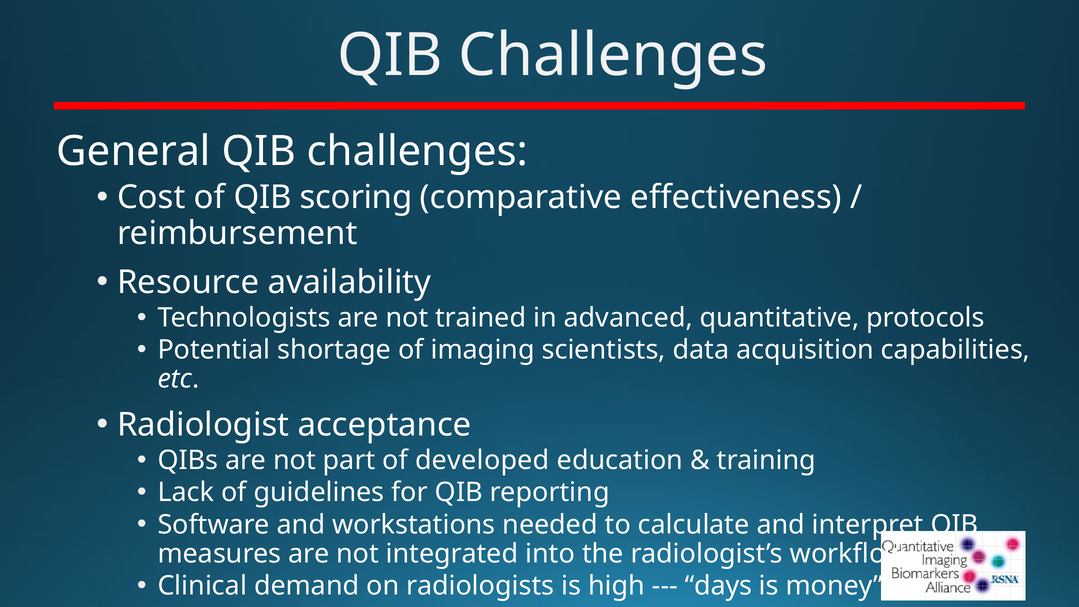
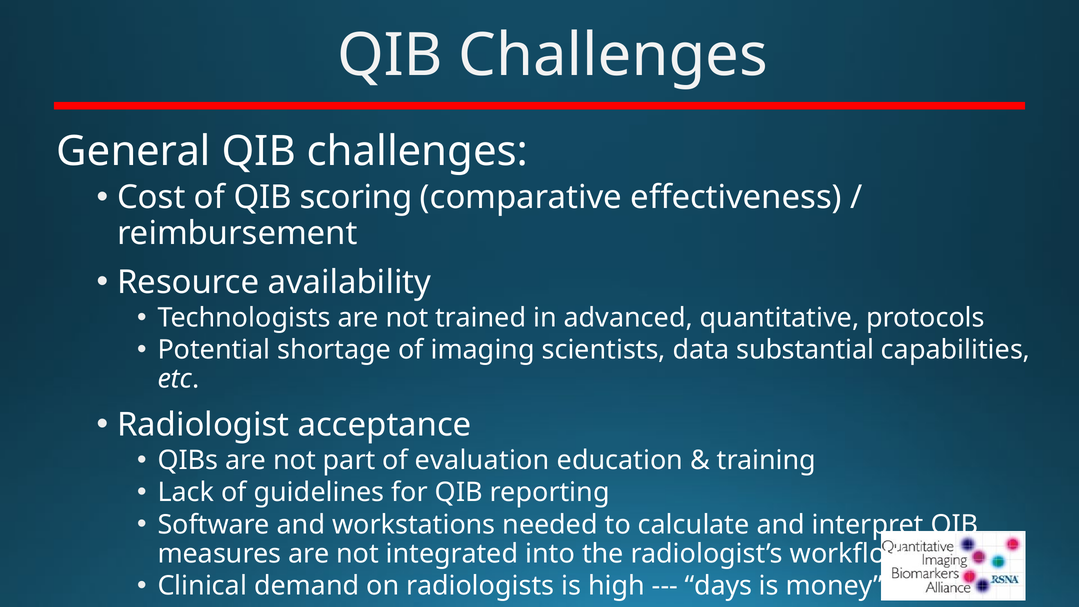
acquisition: acquisition -> substantial (805, 350)
developed: developed -> evaluation (482, 460)
